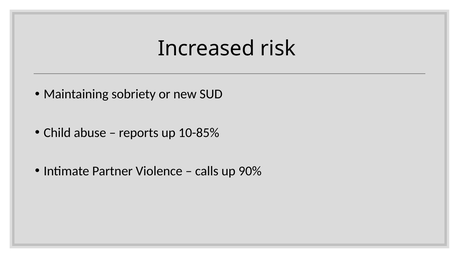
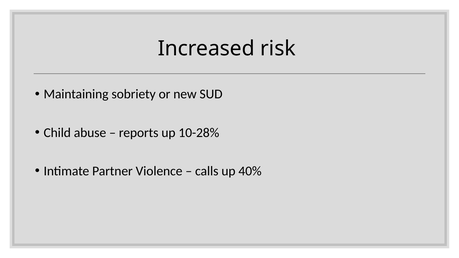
10-85%: 10-85% -> 10-28% (199, 133)
90%: 90% -> 40% (250, 171)
